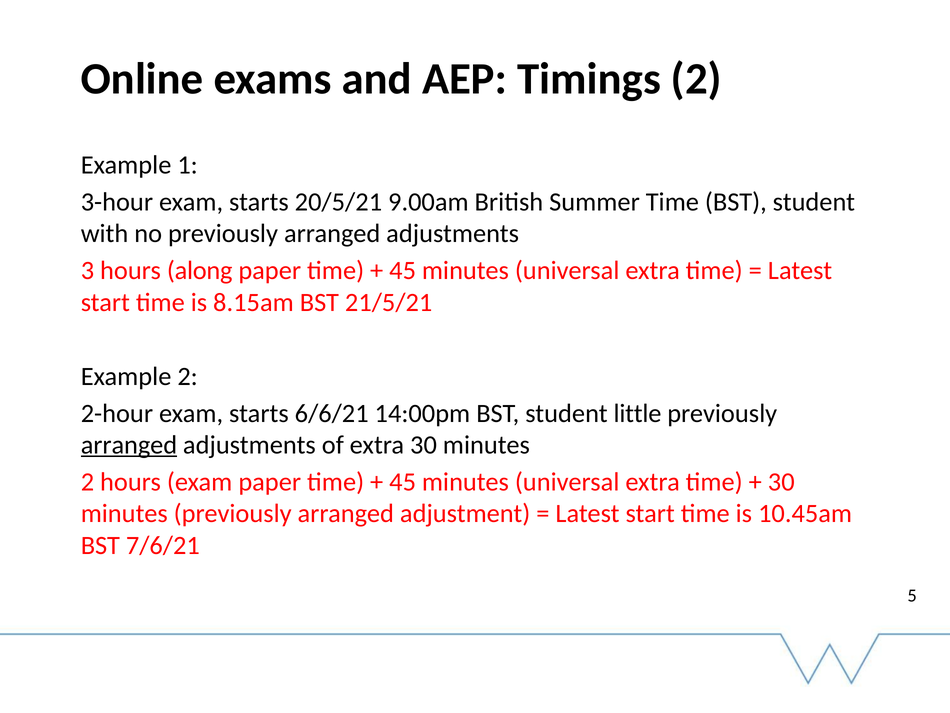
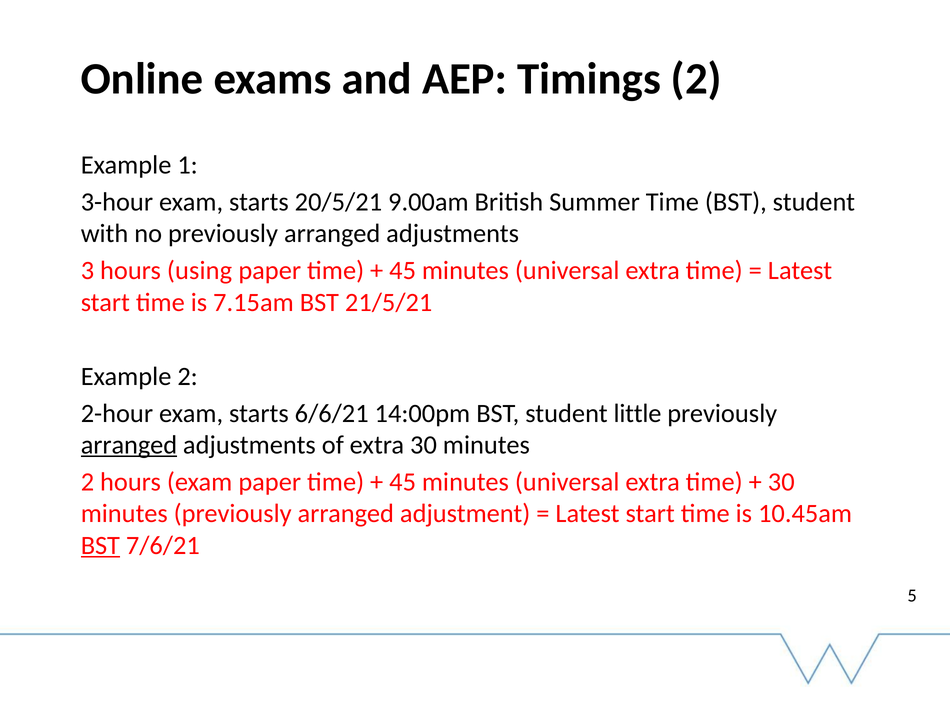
along: along -> using (200, 271)
8.15am: 8.15am -> 7.15am (253, 302)
BST underline: none -> present (100, 545)
